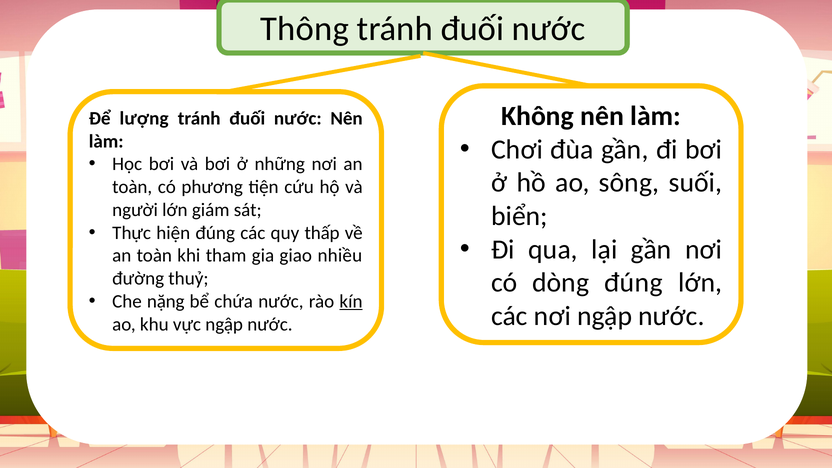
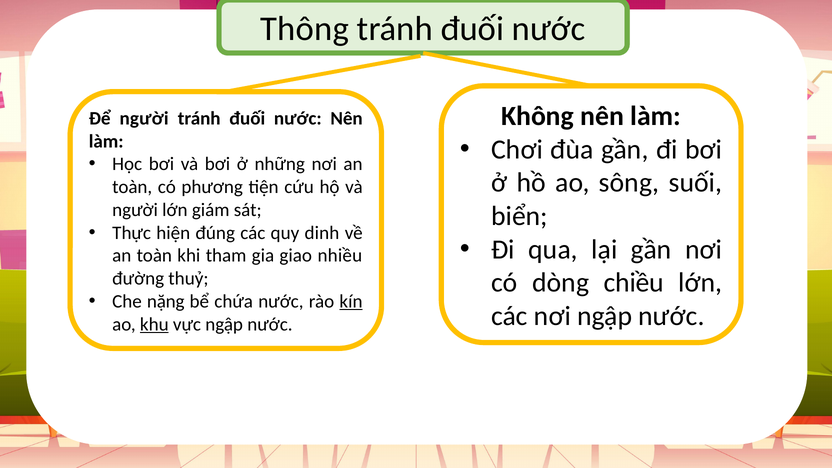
Để lượng: lượng -> người (144, 118)
thấp: thấp -> dinh (322, 233)
dòng đúng: đúng -> chiều (634, 283)
khu underline: none -> present (154, 324)
